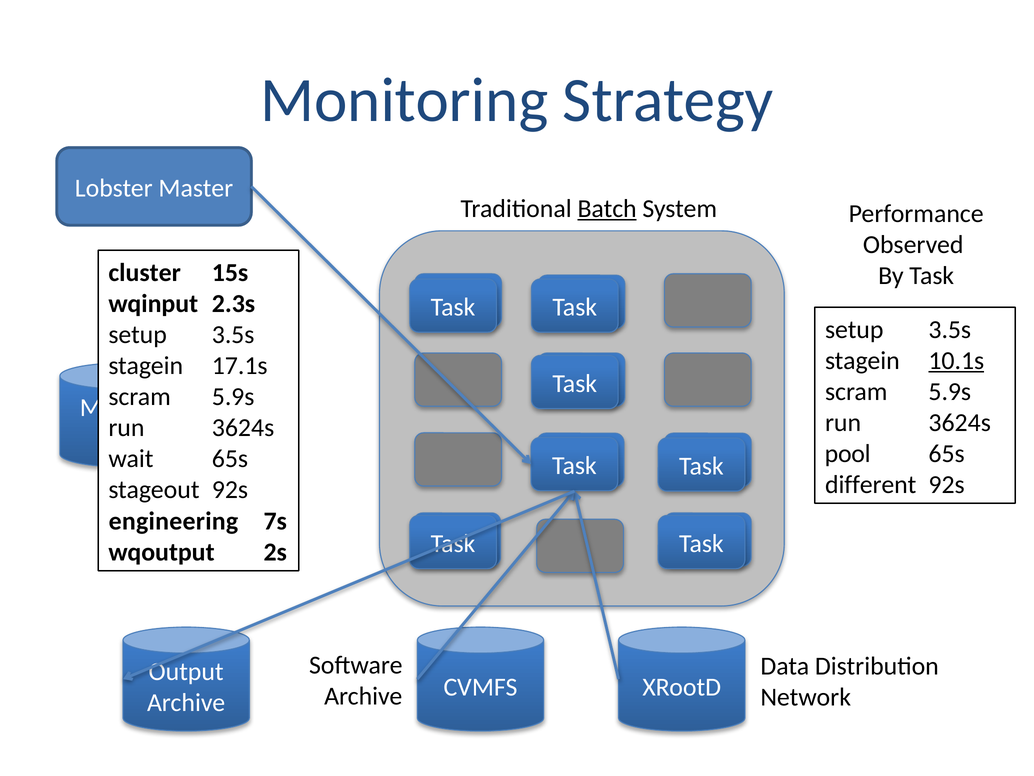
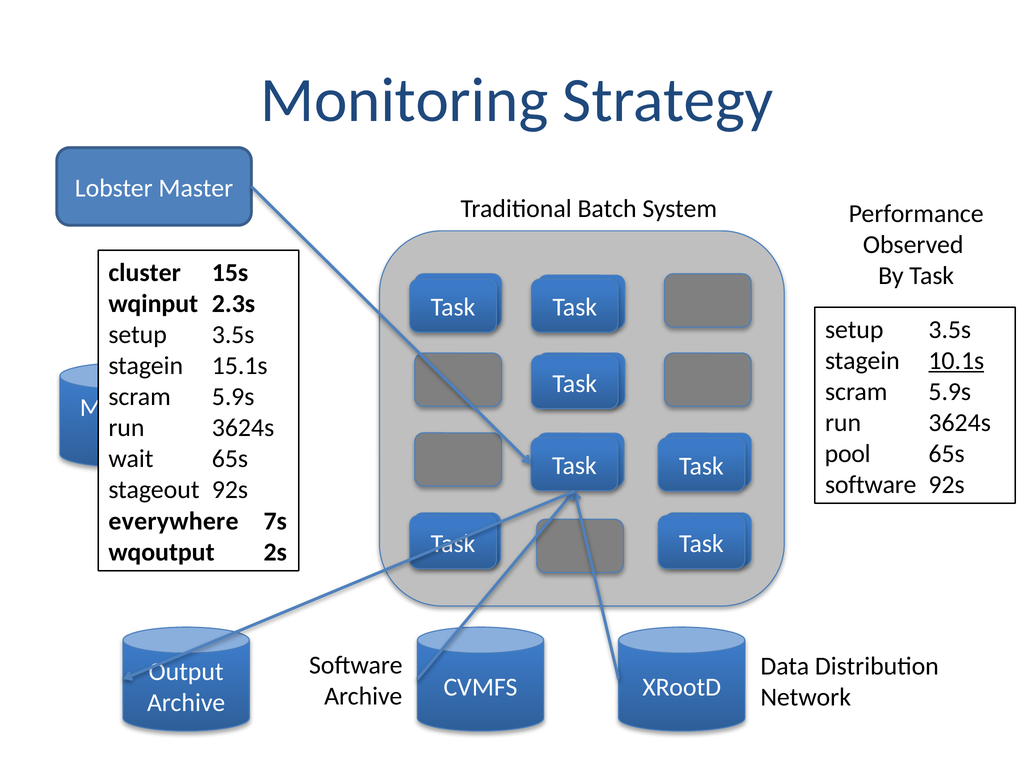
Batch underline: present -> none (607, 209)
17.1s: 17.1s -> 15.1s (240, 366)
different: different -> software (871, 484)
engineering: engineering -> everywhere (173, 521)
